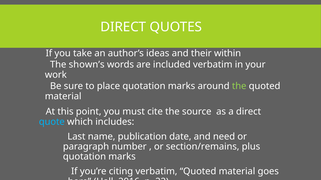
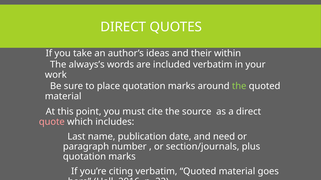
shown’s: shown’s -> always’s (87, 65)
quote colour: light blue -> pink (52, 122)
section/remains: section/remains -> section/journals (203, 147)
